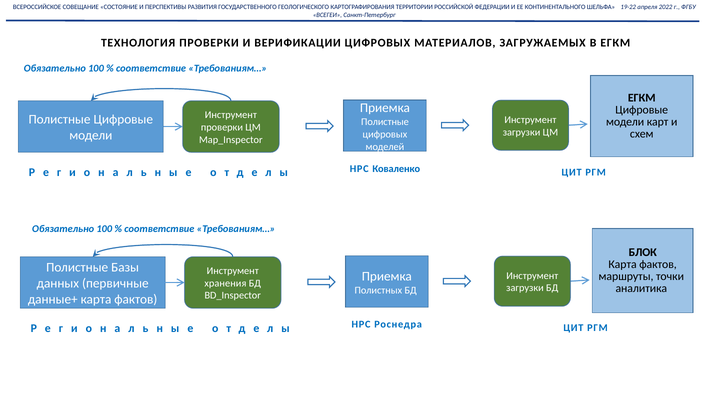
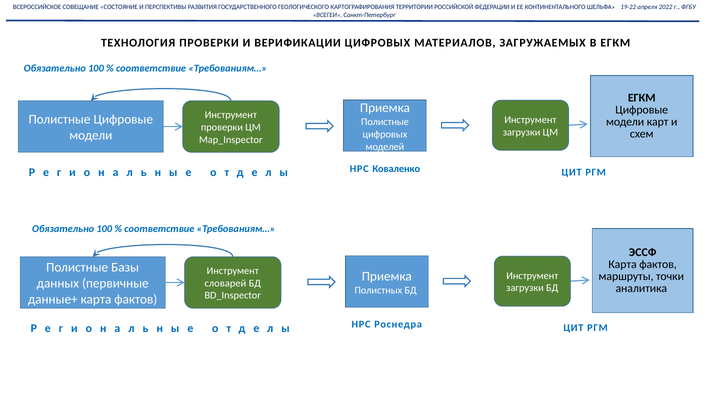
БЛОК: БЛОК -> ЭССФ (643, 252)
хранения: хранения -> словарей (225, 283)
